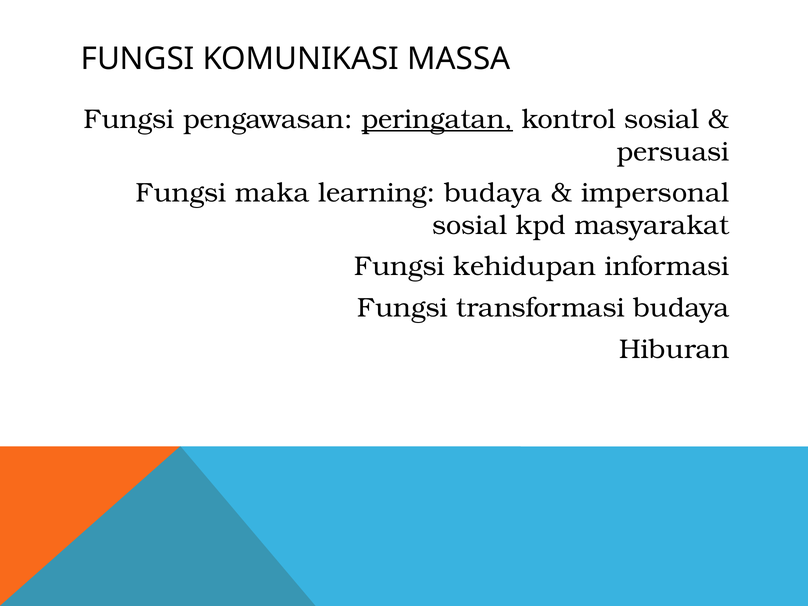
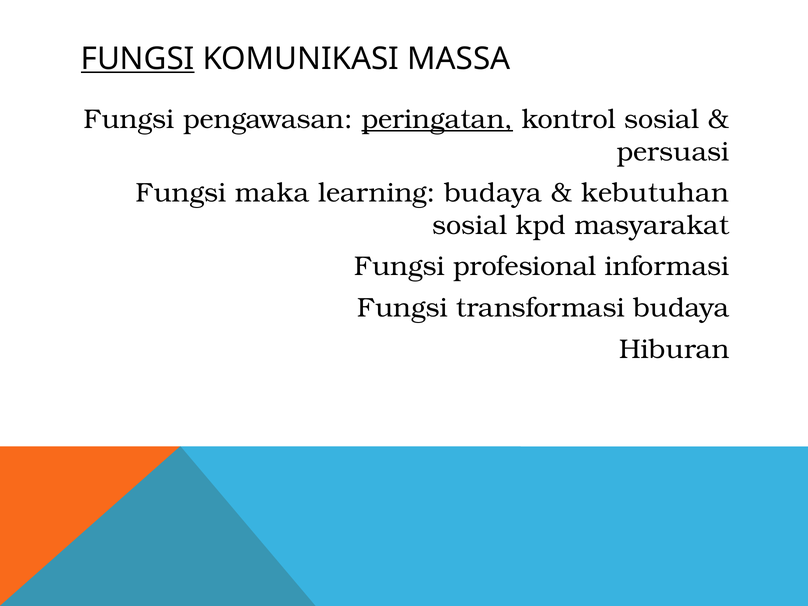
FUNGSI underline: none -> present (138, 59)
impersonal: impersonal -> kebutuhan (655, 193)
kehidupan: kehidupan -> profesional (525, 267)
